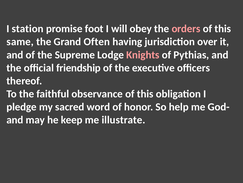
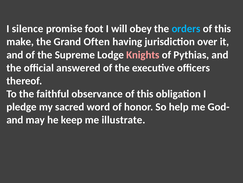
station: station -> silence (28, 29)
orders colour: pink -> light blue (186, 29)
same: same -> make (20, 42)
friendship: friendship -> answered (78, 68)
